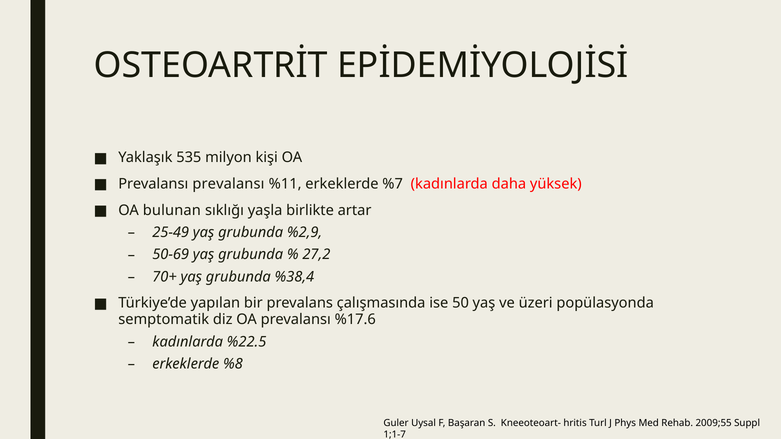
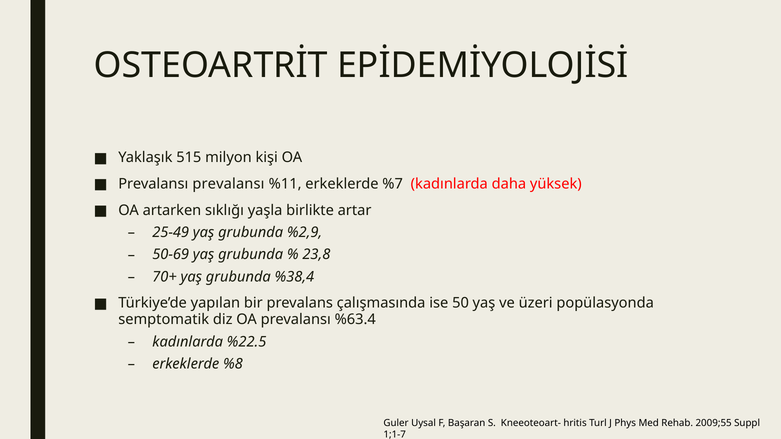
535: 535 -> 515 (189, 158)
bulunan: bulunan -> artarken (172, 210)
27,2: 27,2 -> 23,8 (316, 255)
%17.6: %17.6 -> %63.4 (355, 320)
